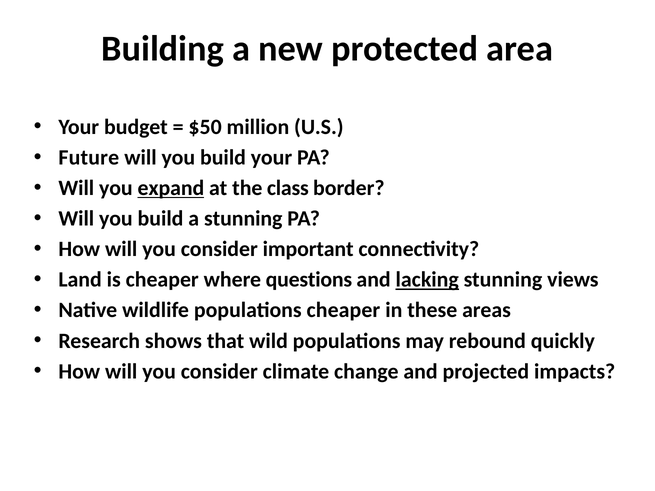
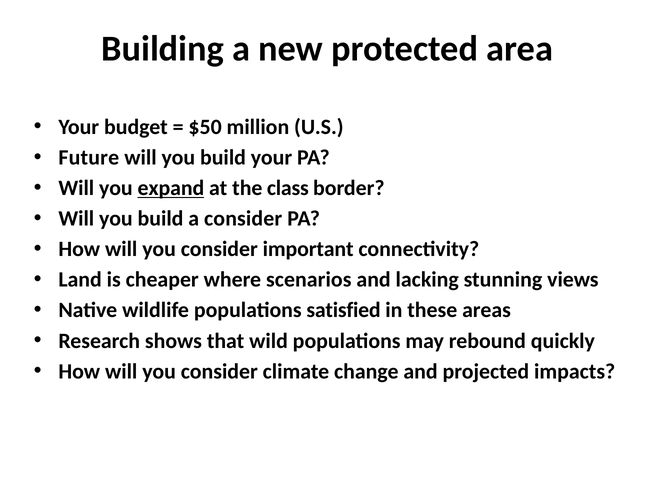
a stunning: stunning -> consider (243, 219)
questions: questions -> scenarios (309, 280)
lacking underline: present -> none (427, 280)
populations cheaper: cheaper -> satisfied (344, 310)
